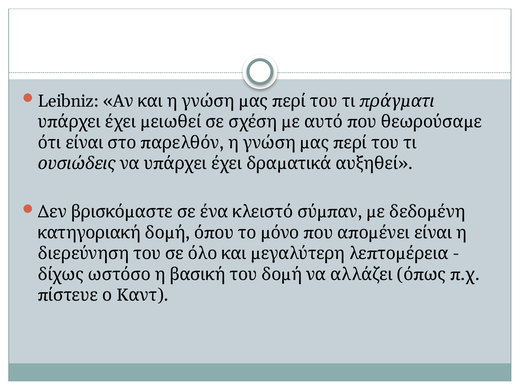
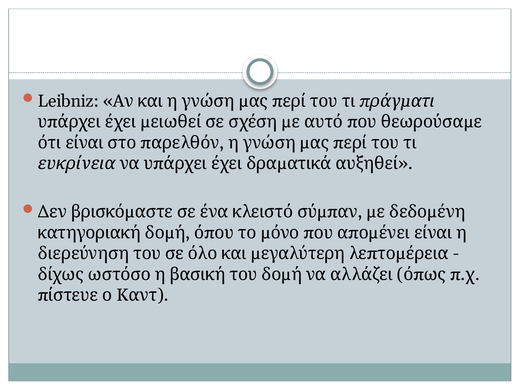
ουσιώδεις: ουσιώδεις -> ευκρίνεια (77, 163)
